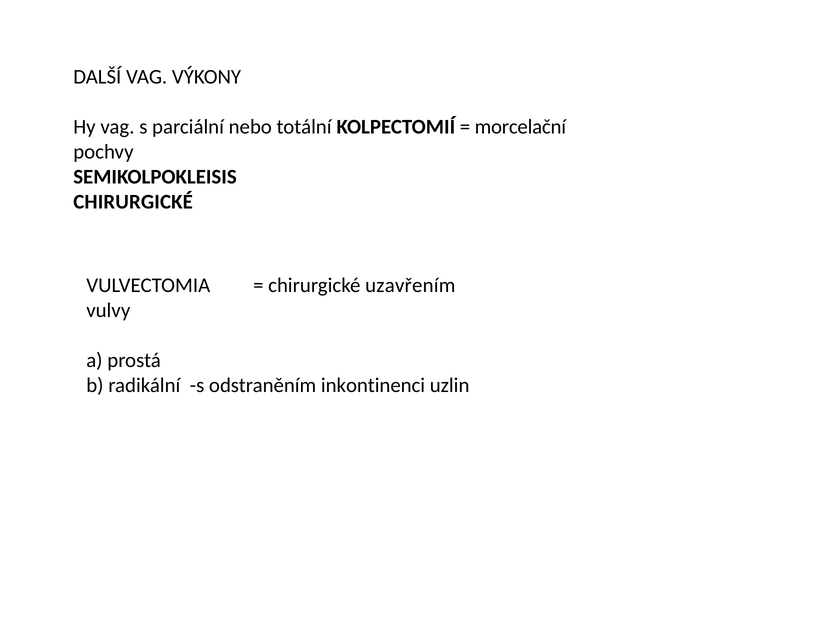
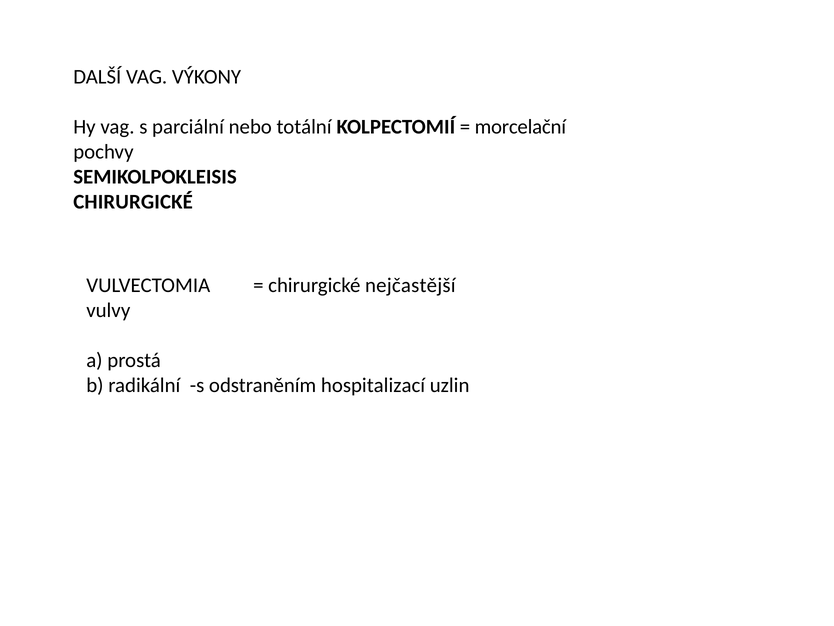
uzavřením: uzavřením -> nejčastější (410, 285)
inkontinenci: inkontinenci -> hospitalizací (373, 385)
